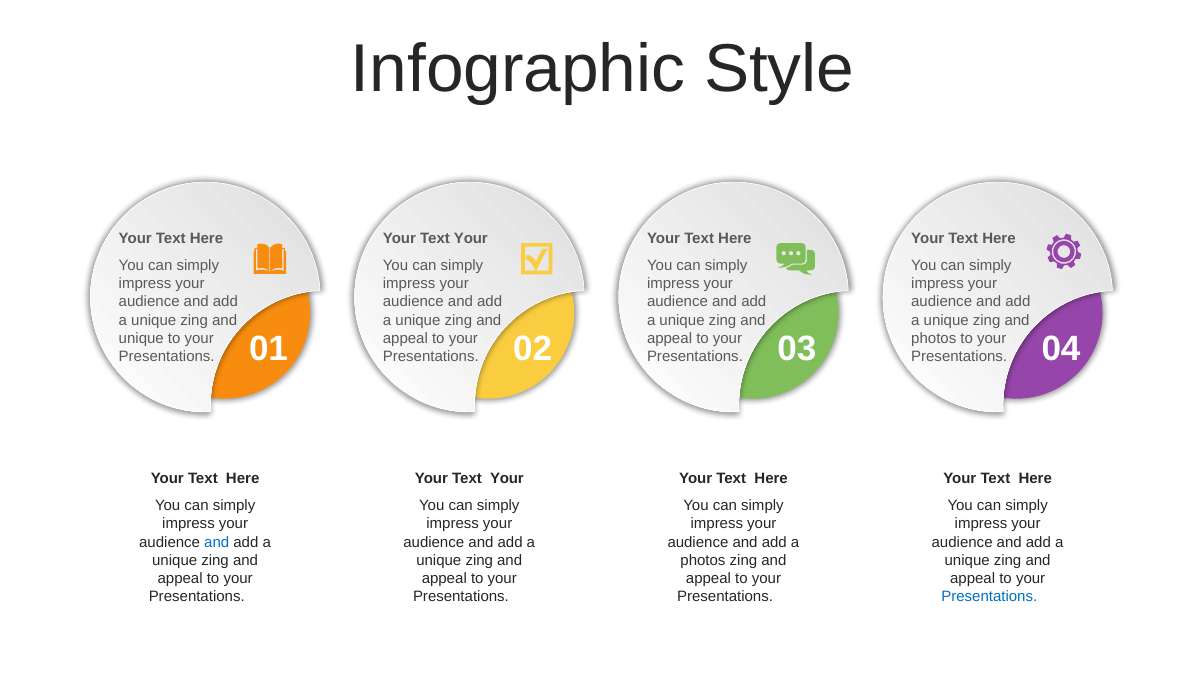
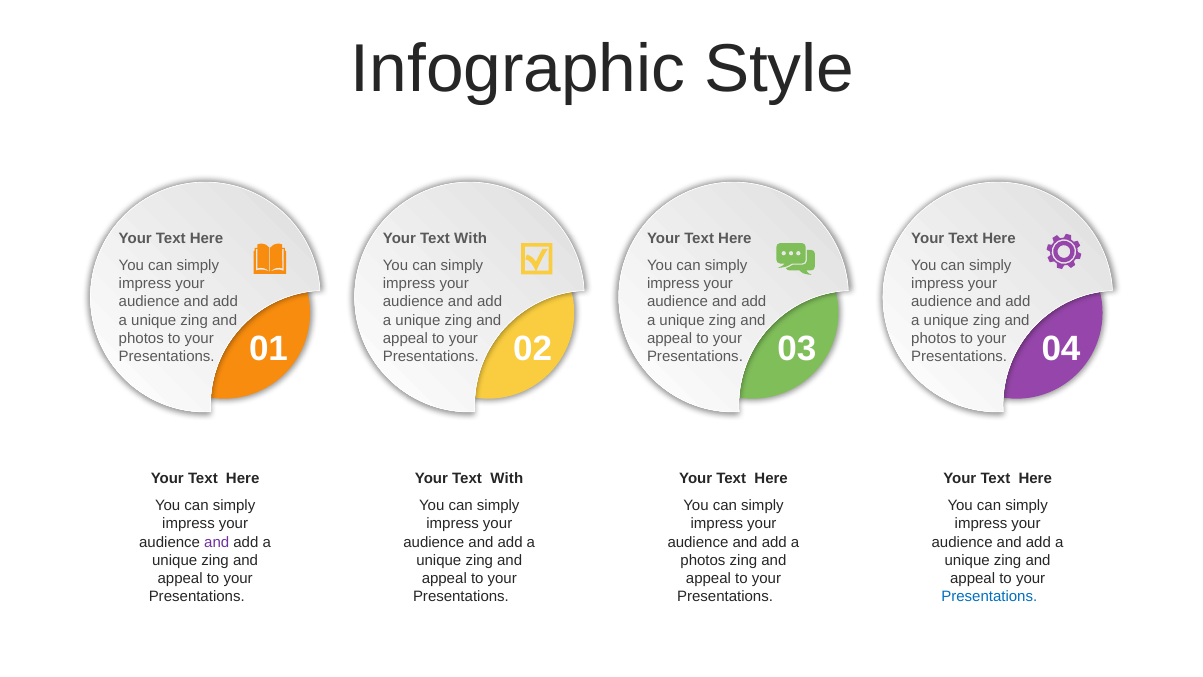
Your: Your -> With (471, 238)
unique: unique -> photos (141, 338)
Your: Your -> With (507, 478)
and colour: blue -> purple (217, 542)
